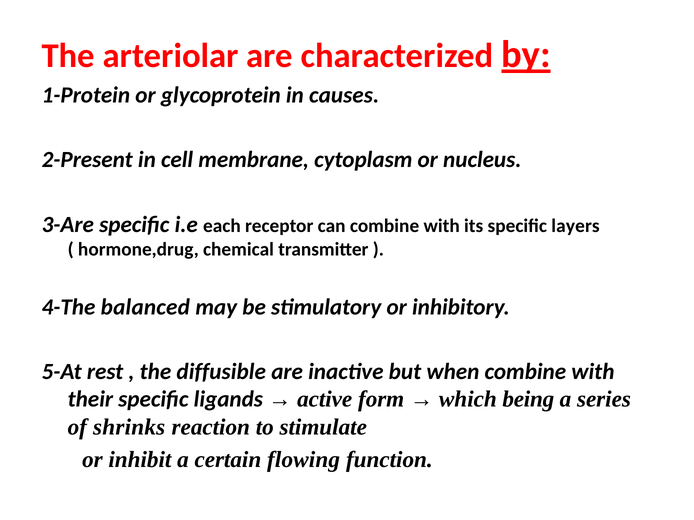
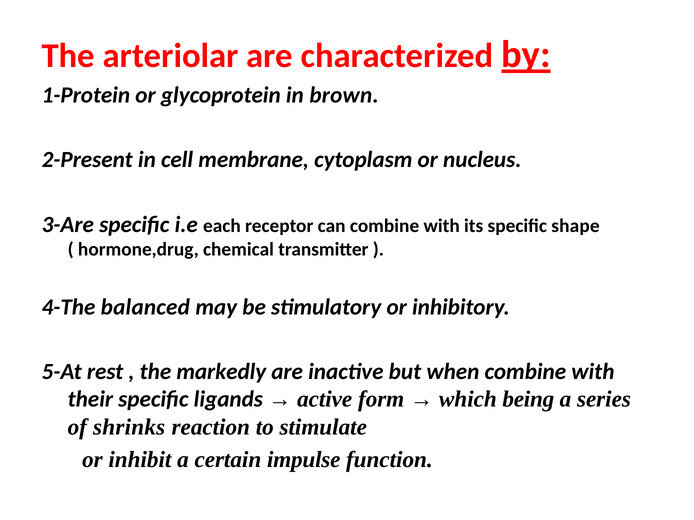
causes: causes -> brown (344, 95)
layers: layers -> shape (575, 226)
diffusible: diffusible -> markedly (221, 372)
flowing: flowing -> impulse (304, 460)
